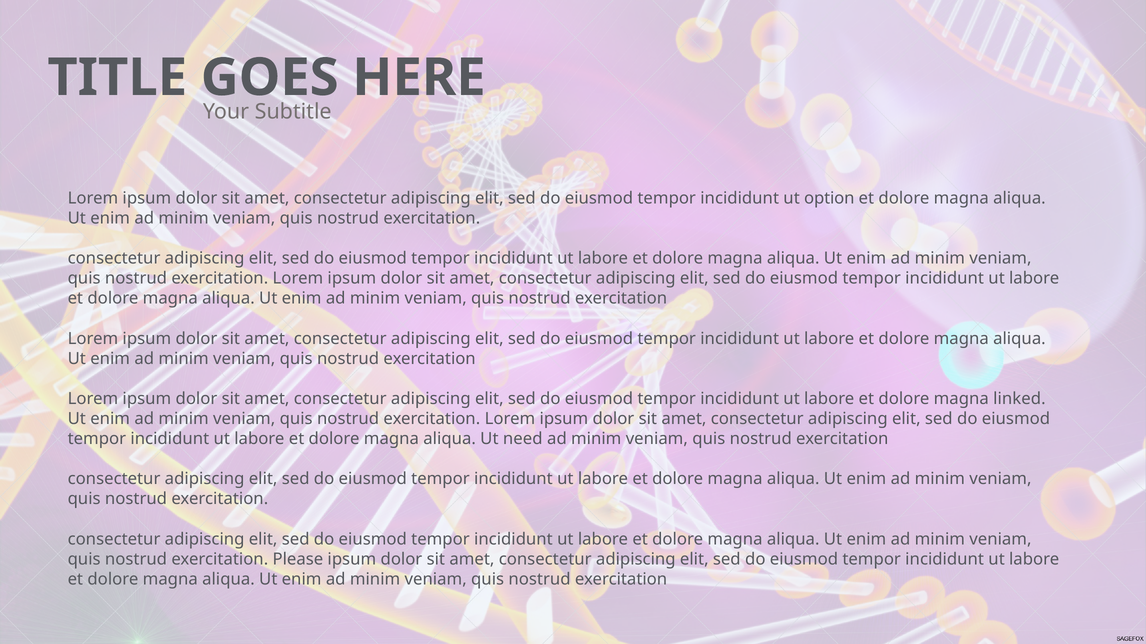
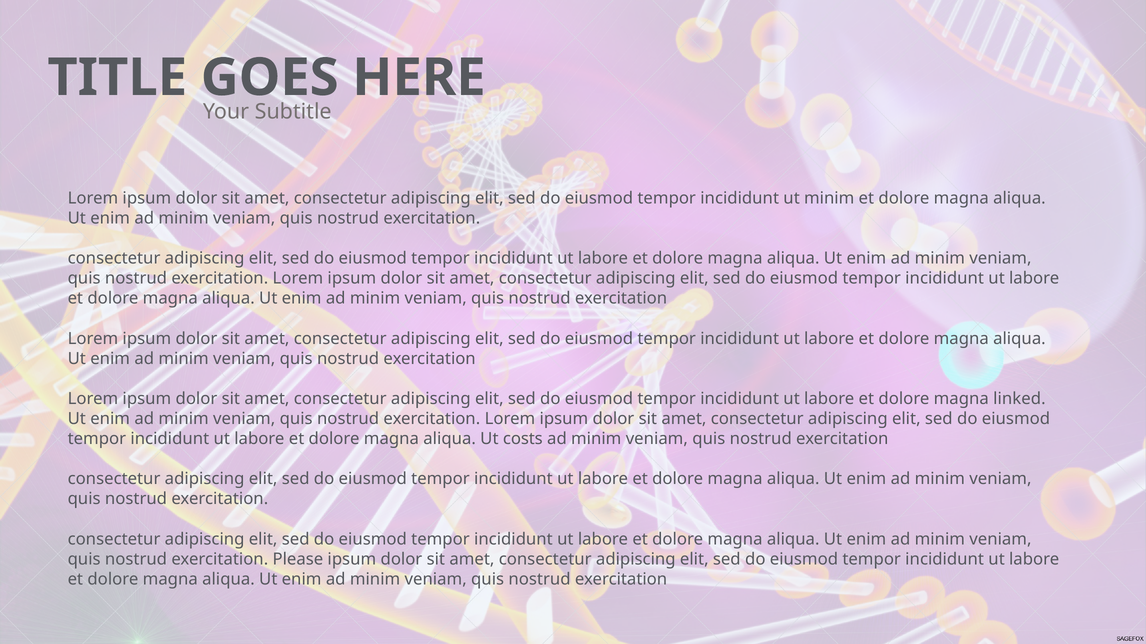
ut option: option -> minim (829, 198)
need: need -> costs (523, 439)
